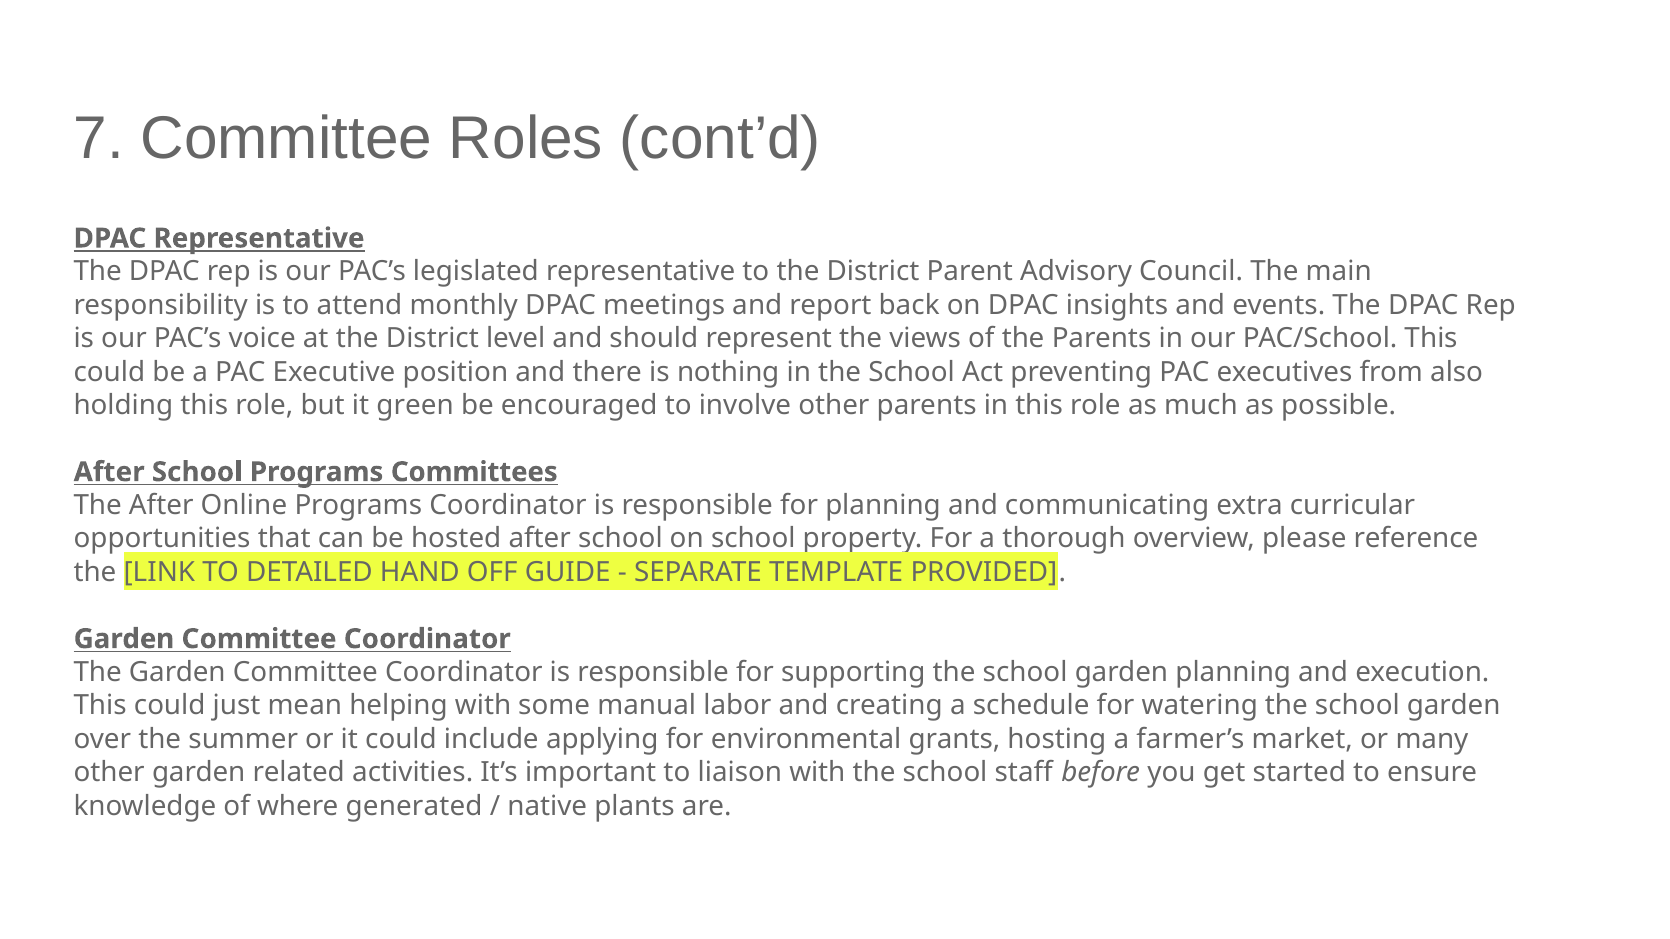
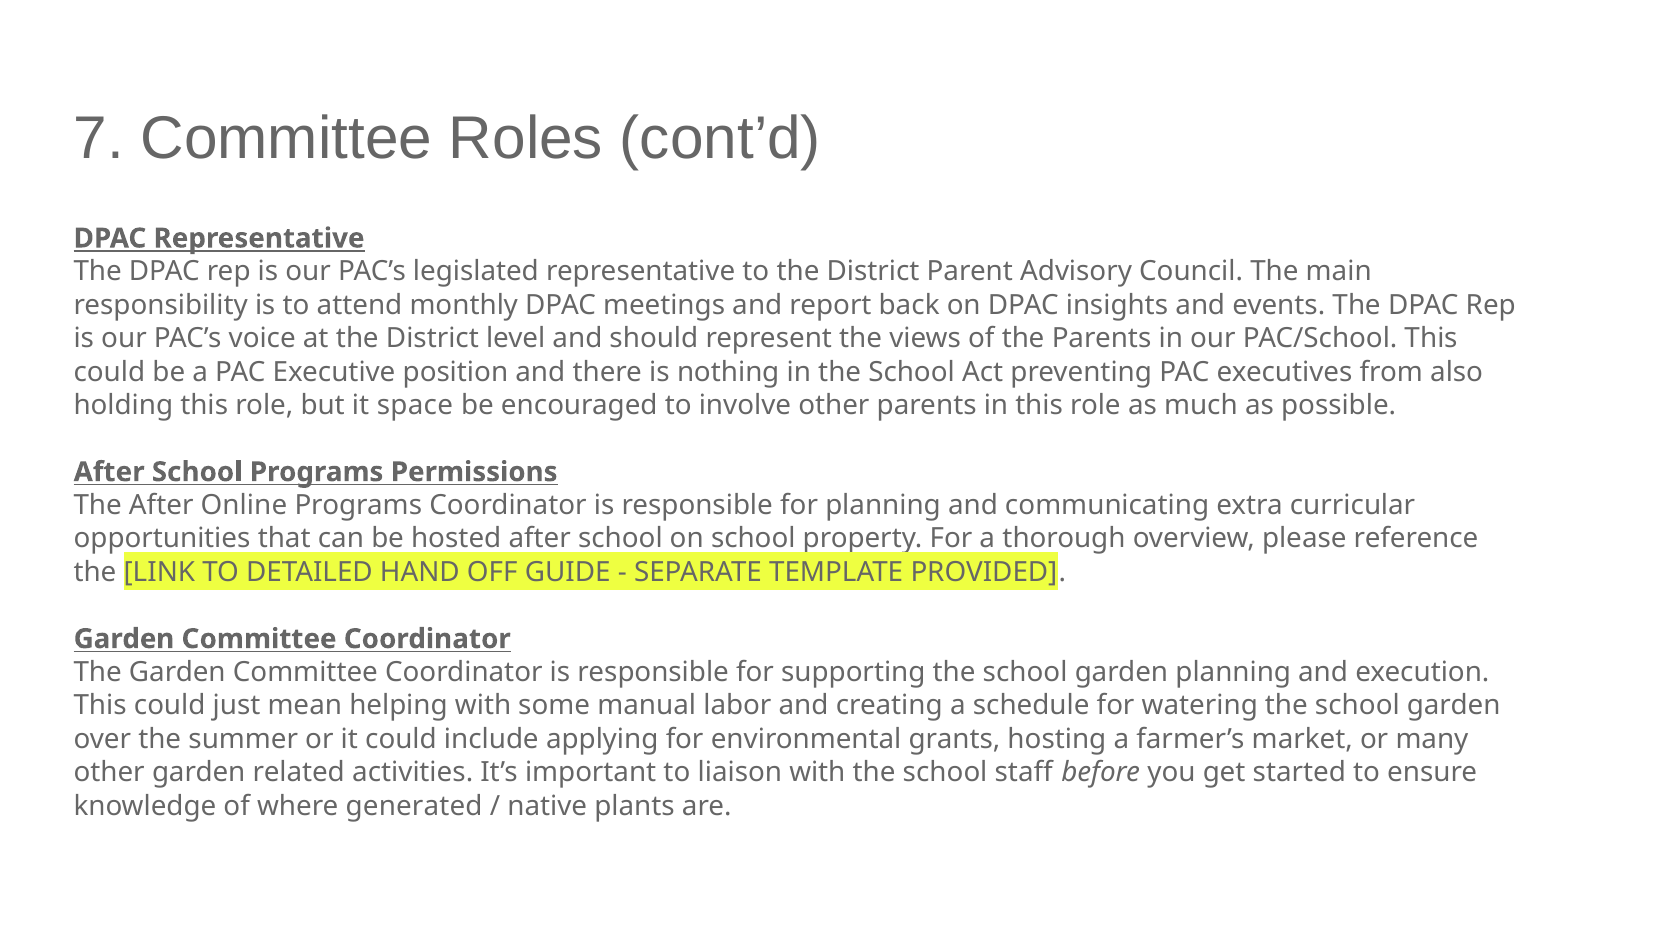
green: green -> space (415, 405)
Committees: Committees -> Permissions (474, 472)
